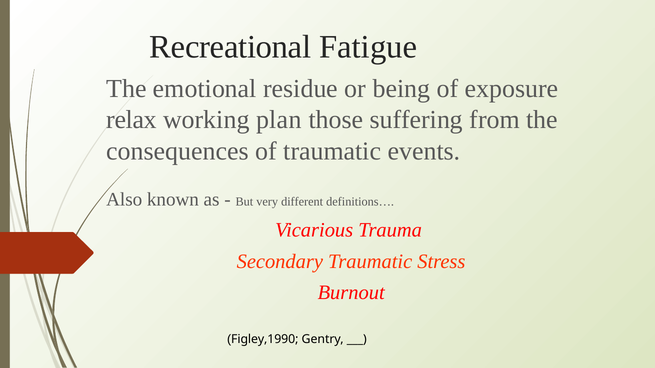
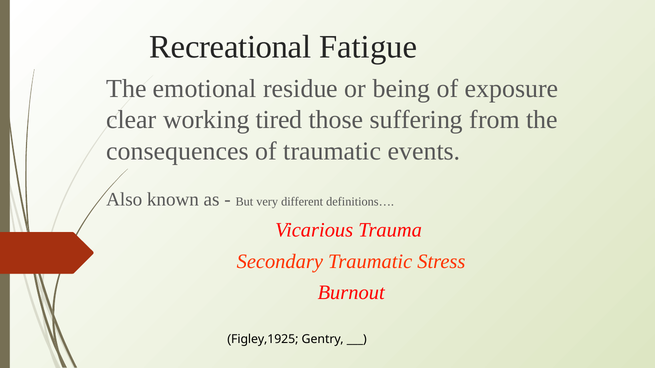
relax: relax -> clear (131, 120)
plan: plan -> tired (279, 120)
Figley,1990: Figley,1990 -> Figley,1925 (265, 340)
